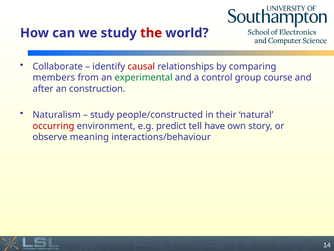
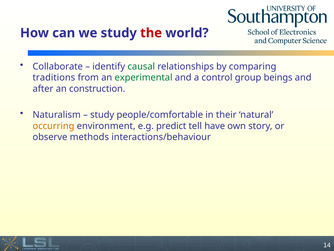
causal colour: red -> green (141, 66)
members: members -> traditions (54, 77)
course: course -> beings (278, 77)
people/constructed: people/constructed -> people/comfortable (160, 115)
occurring colour: red -> orange (53, 126)
meaning: meaning -> methods (89, 137)
